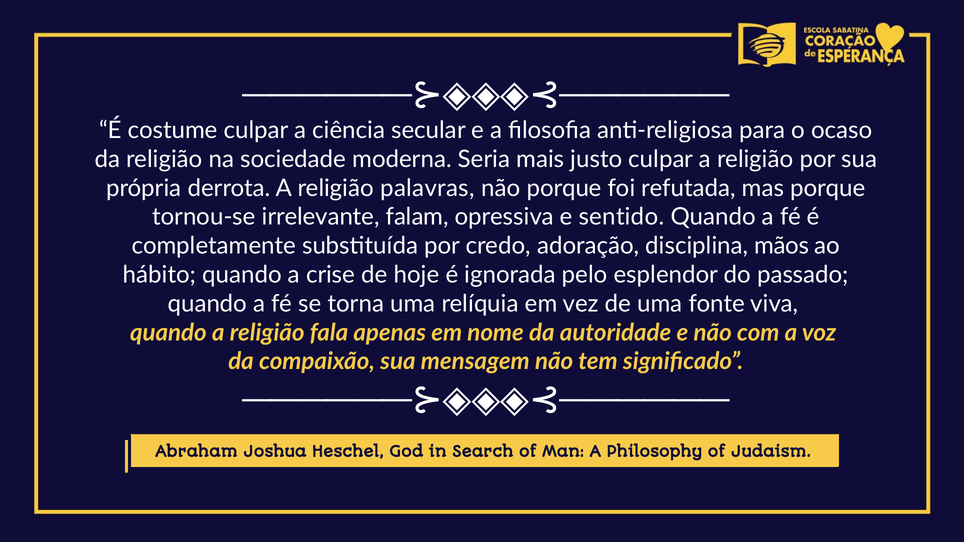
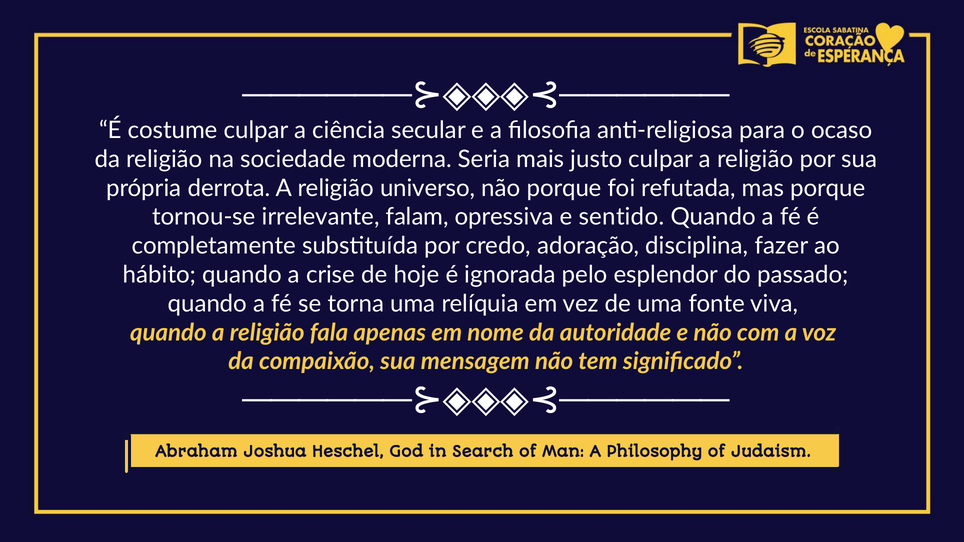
palavras: palavras -> universo (428, 188)
mãos: mãos -> fazer (781, 246)
